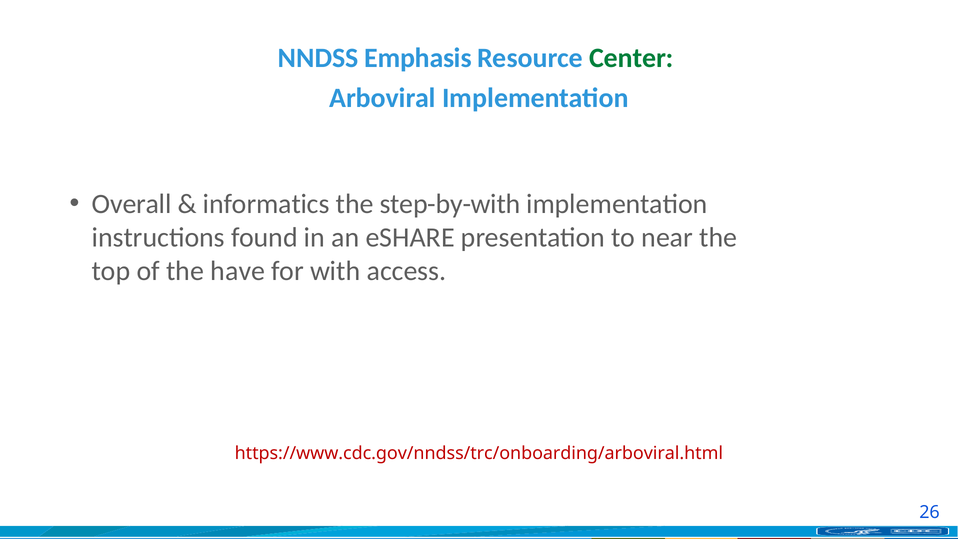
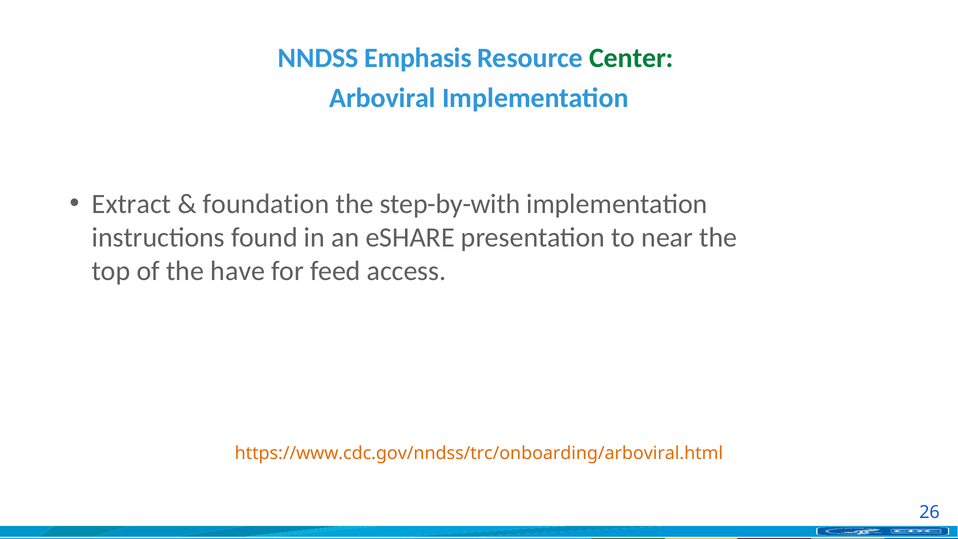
Overall: Overall -> Extract (132, 204)
informatics: informatics -> foundation (266, 204)
with: with -> feed (335, 271)
https://www.cdc.gov/nndss/trc/onboarding/arboviral.html colour: red -> orange (479, 453)
